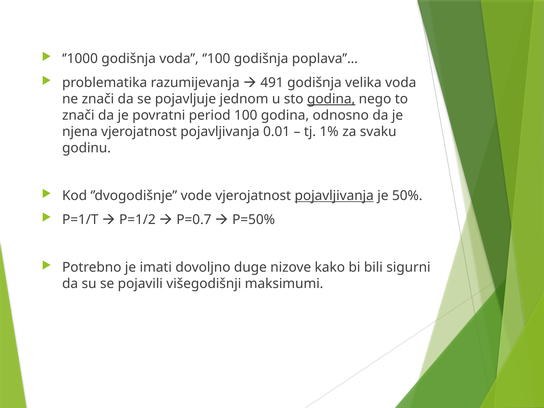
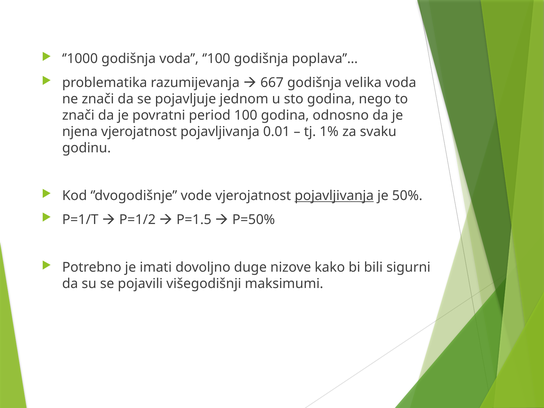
491: 491 -> 667 (272, 83)
godina underline: present -> none (331, 99)
P=0.7: P=0.7 -> P=1.5 (194, 220)
